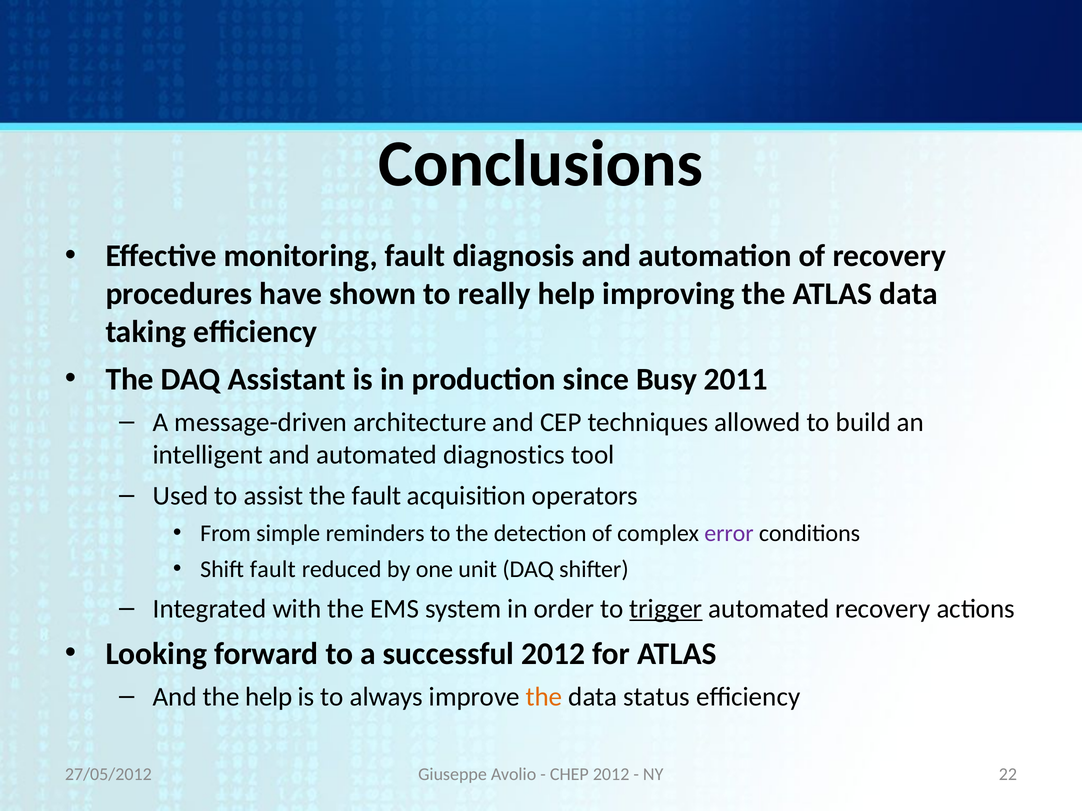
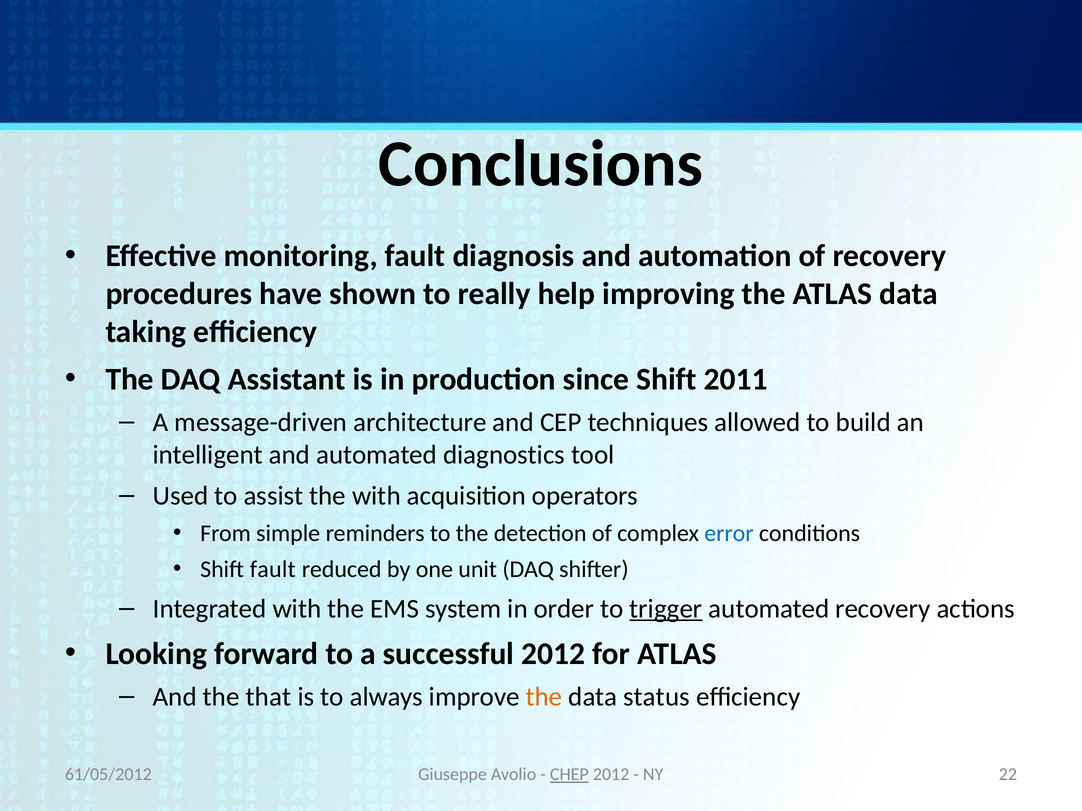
since Busy: Busy -> Shift (667, 379)
the fault: fault -> with (376, 496)
error colour: purple -> blue (729, 534)
the help: help -> that (268, 697)
27/05/2012: 27/05/2012 -> 61/05/2012 (108, 775)
CHEP underline: none -> present (569, 775)
